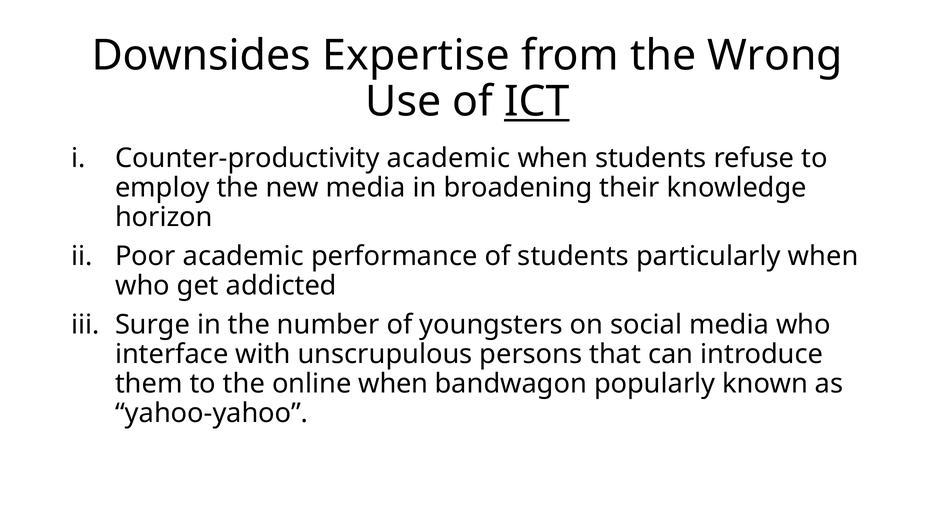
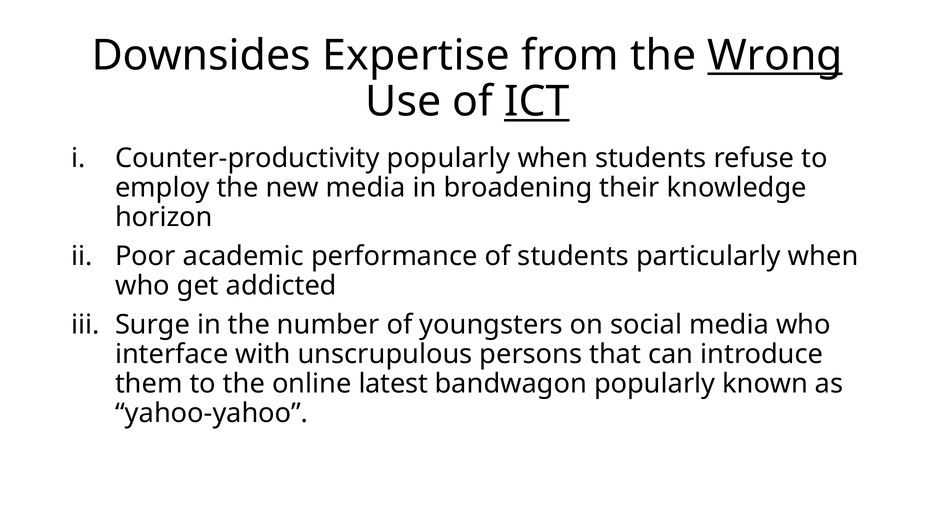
Wrong underline: none -> present (775, 55)
Counter-productivity academic: academic -> popularly (448, 158)
online when: when -> latest (393, 384)
